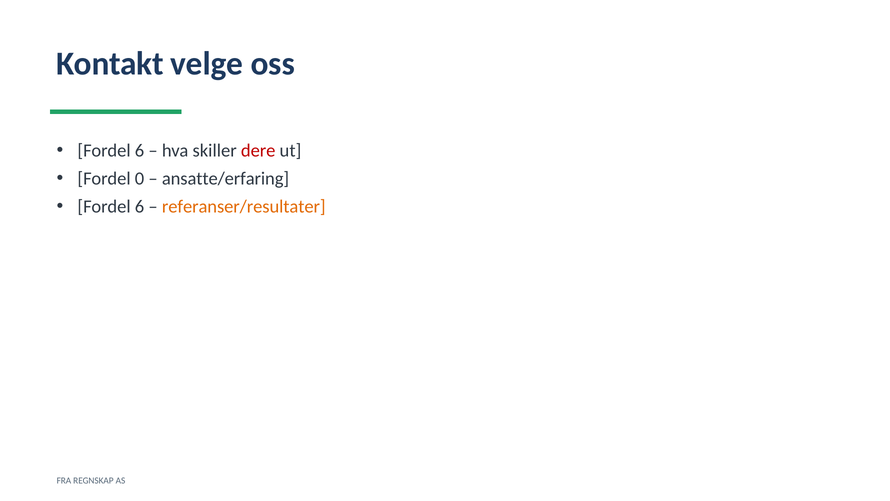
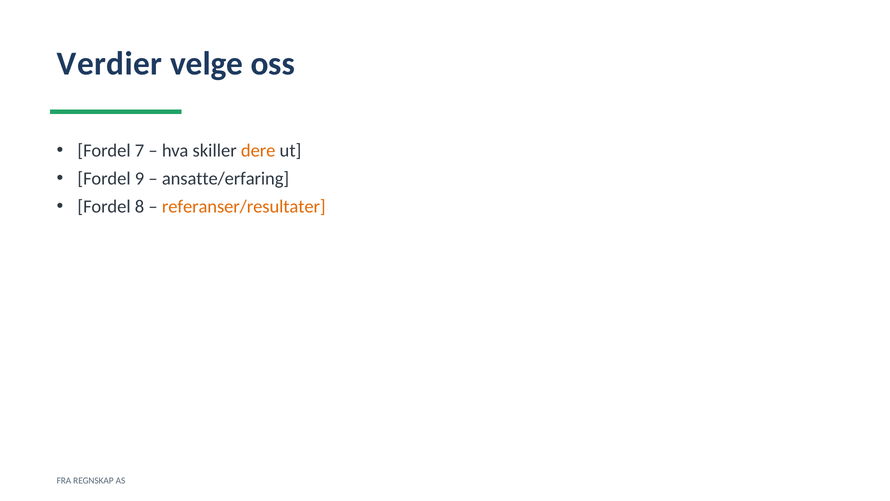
Kontakt: Kontakt -> Verdier (109, 64)
6: 6 -> 7 (140, 151)
dere colour: red -> orange (258, 151)
0: 0 -> 9 (140, 179)
6: 6 -> 8 (140, 206)
